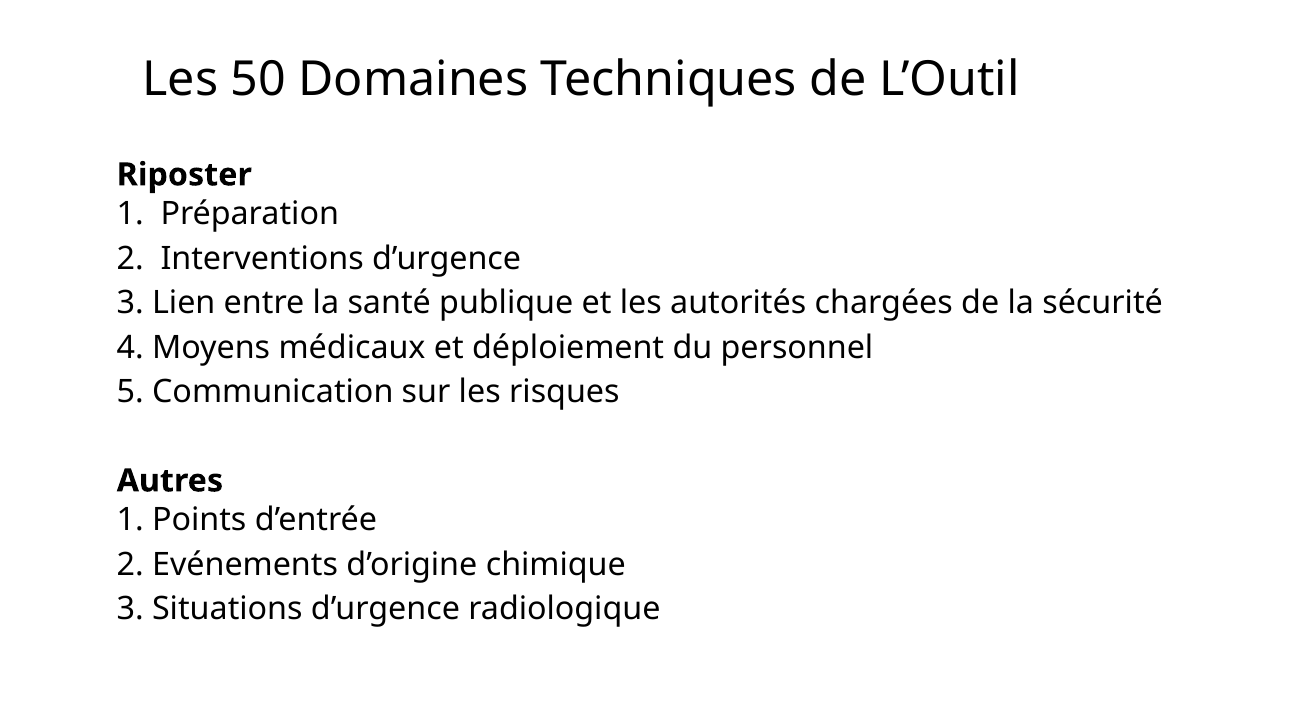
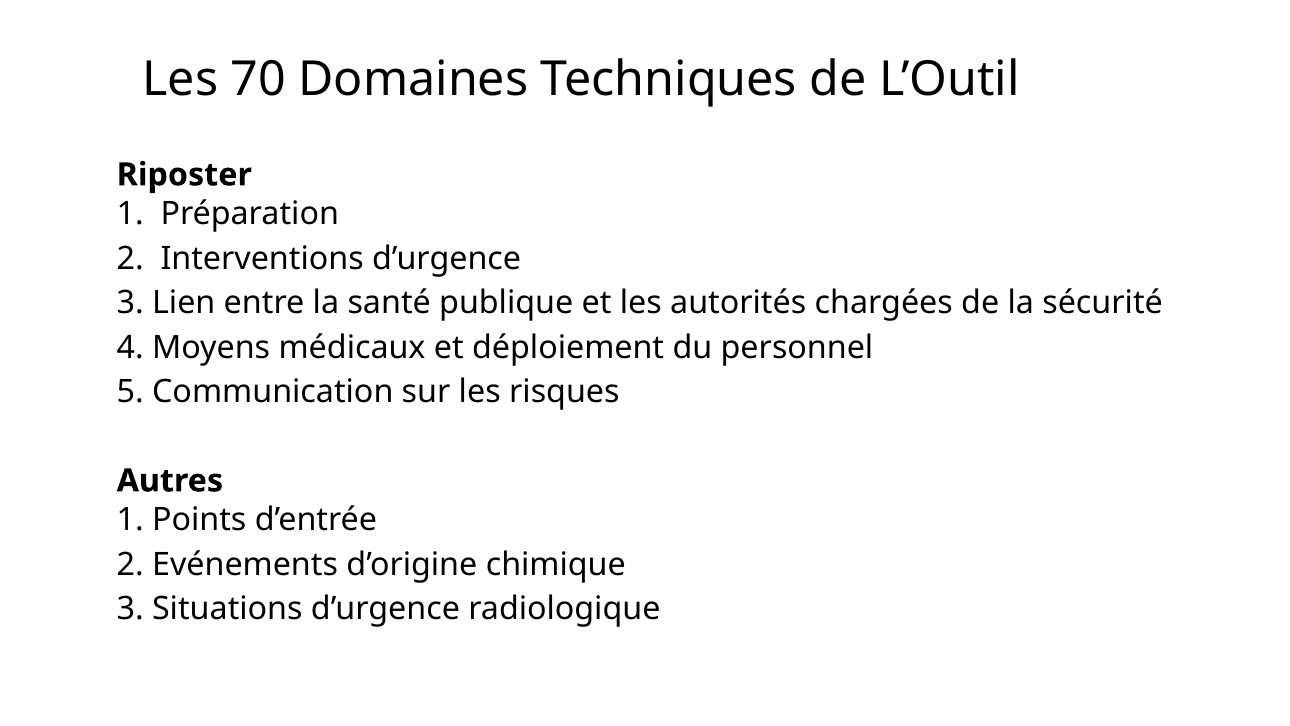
50: 50 -> 70 (258, 79)
